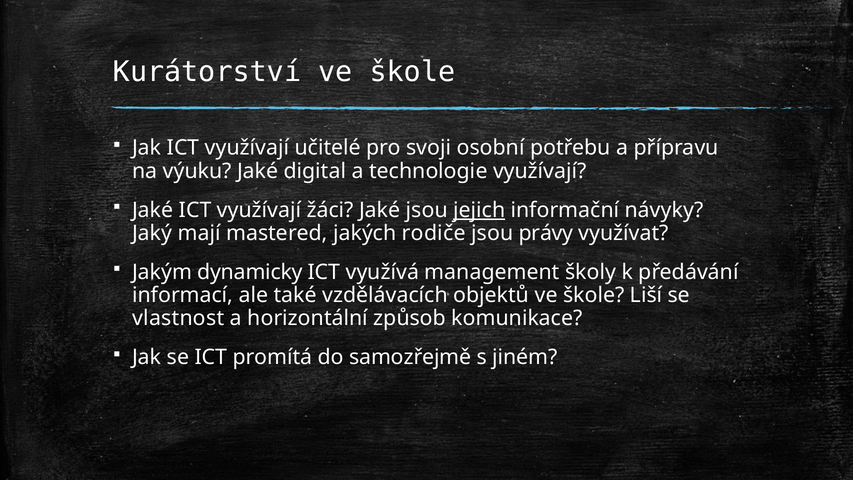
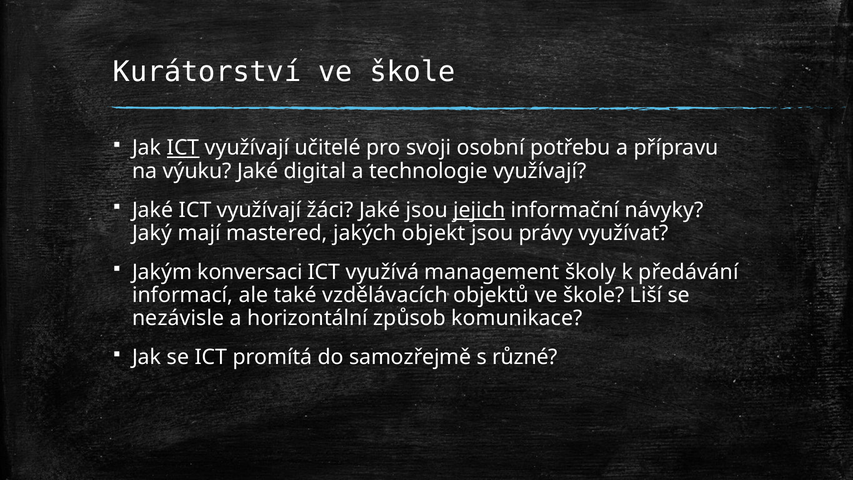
ICT underline: none -> present (183, 148)
rodiče: rodiče -> objekt (434, 233)
dynamicky: dynamicky -> konversaci (250, 272)
vlastnost: vlastnost -> nezávisle (178, 318)
jiném: jiném -> různé (525, 357)
